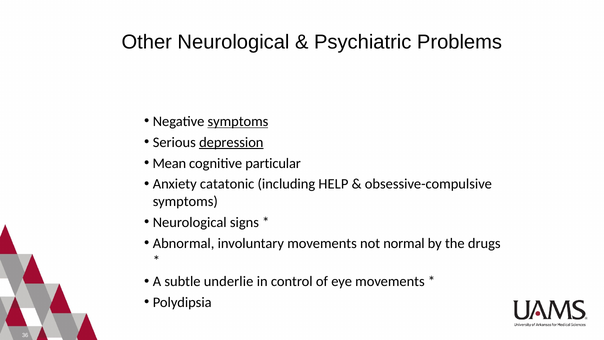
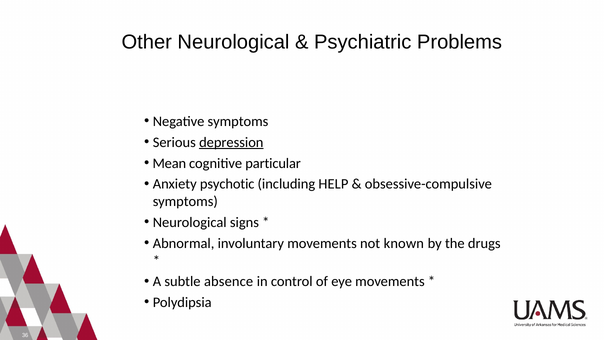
symptoms underline: present -> none (238, 121)
catatonic: catatonic -> psychotic (227, 184)
normal: normal -> known (404, 243)
underlie: underlie -> absence (229, 281)
